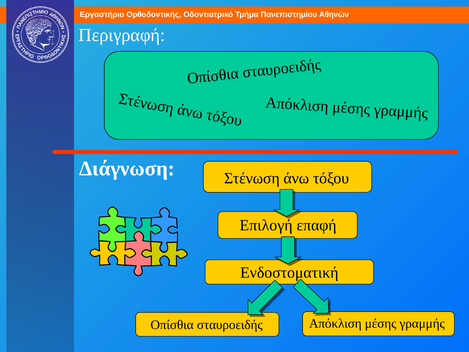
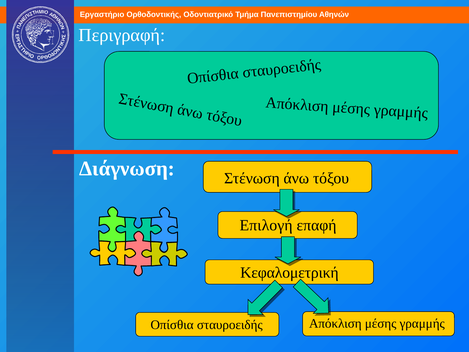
Ενδοστοματική: Ενδοστοματική -> Κεφαλομετρική (289, 273)
